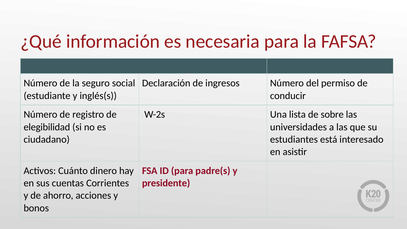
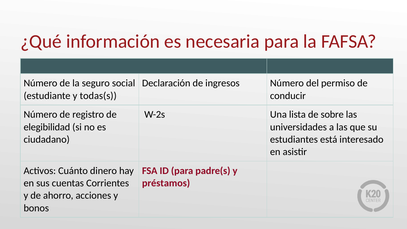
inglés(s: inglés(s -> todas(s (98, 96)
presidente: presidente -> préstamos (166, 183)
